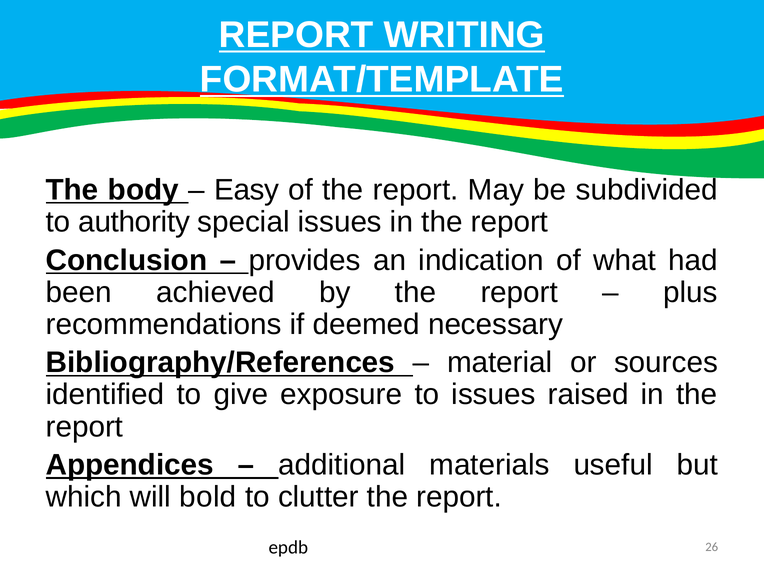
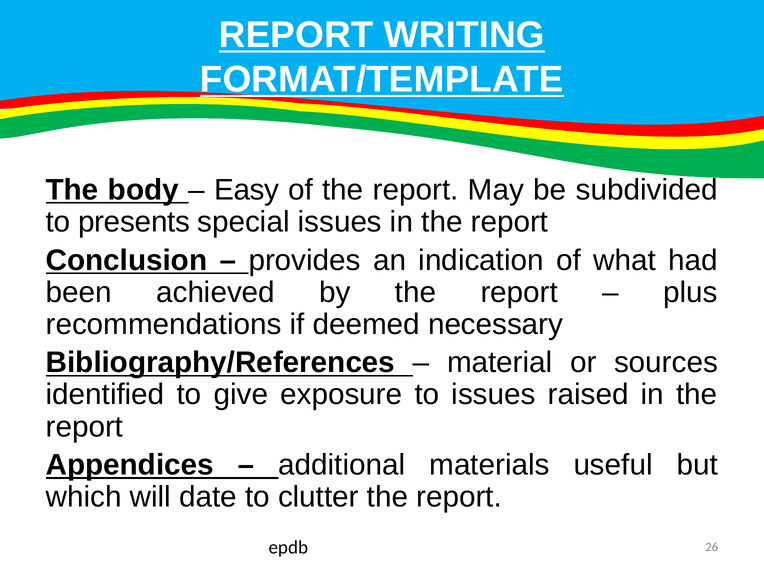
authority: authority -> presents (134, 222)
bold: bold -> date (208, 497)
